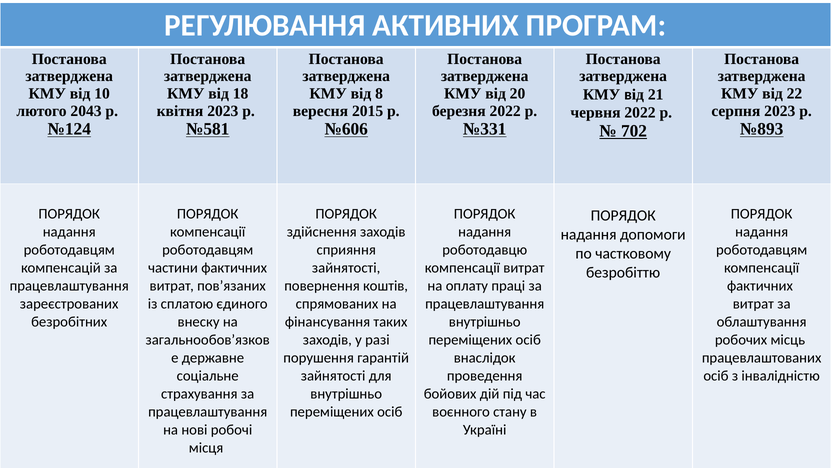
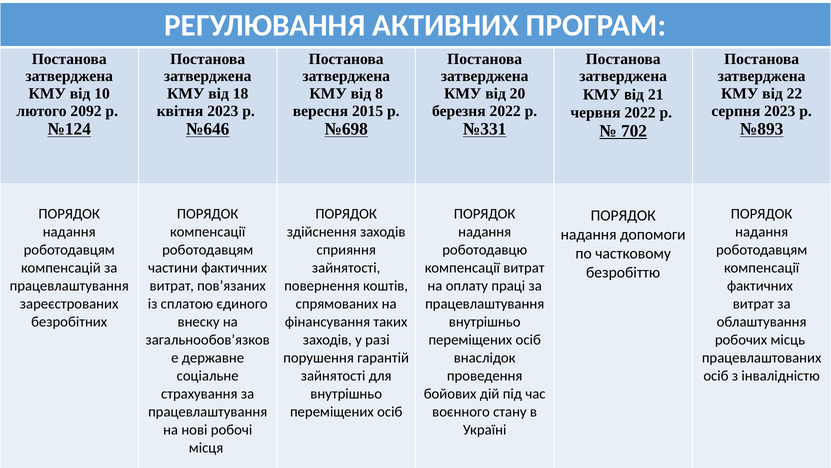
2043: 2043 -> 2092 (86, 111)
№581: №581 -> №646 (208, 129)
№606: №606 -> №698 (346, 129)
